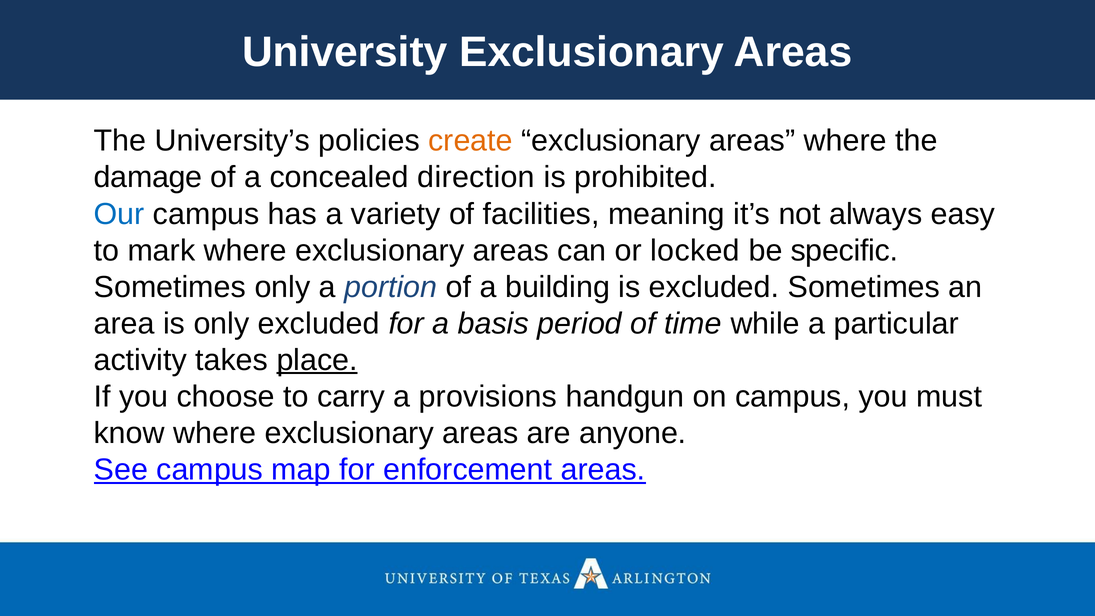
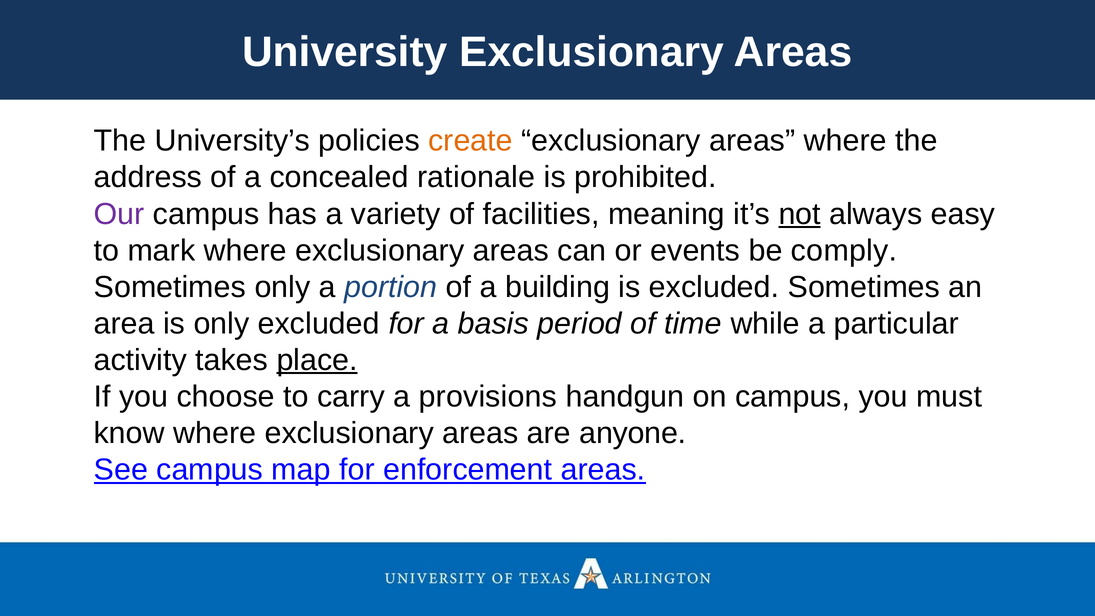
damage: damage -> address (148, 177)
direction: direction -> rationale (476, 177)
Our colour: blue -> purple (119, 214)
not underline: none -> present (800, 214)
locked: locked -> events (695, 250)
specific: specific -> comply (844, 250)
